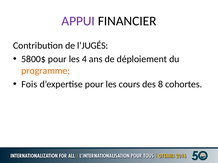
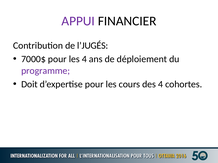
5800$: 5800$ -> 7000$ (34, 59)
programme colour: orange -> purple (46, 71)
Fois: Fois -> Doit (29, 85)
des 8: 8 -> 4 (161, 85)
